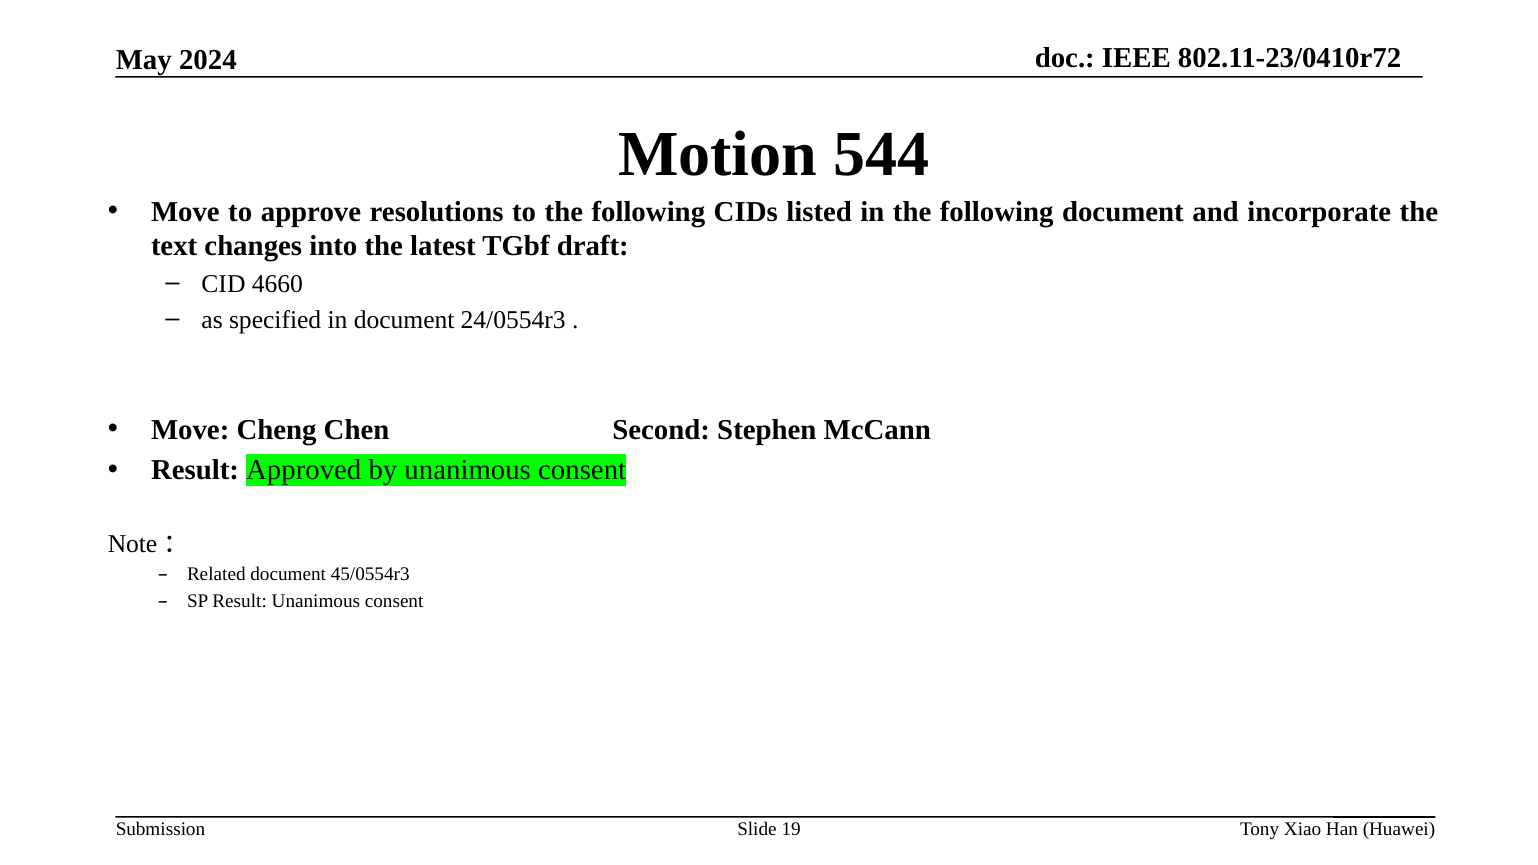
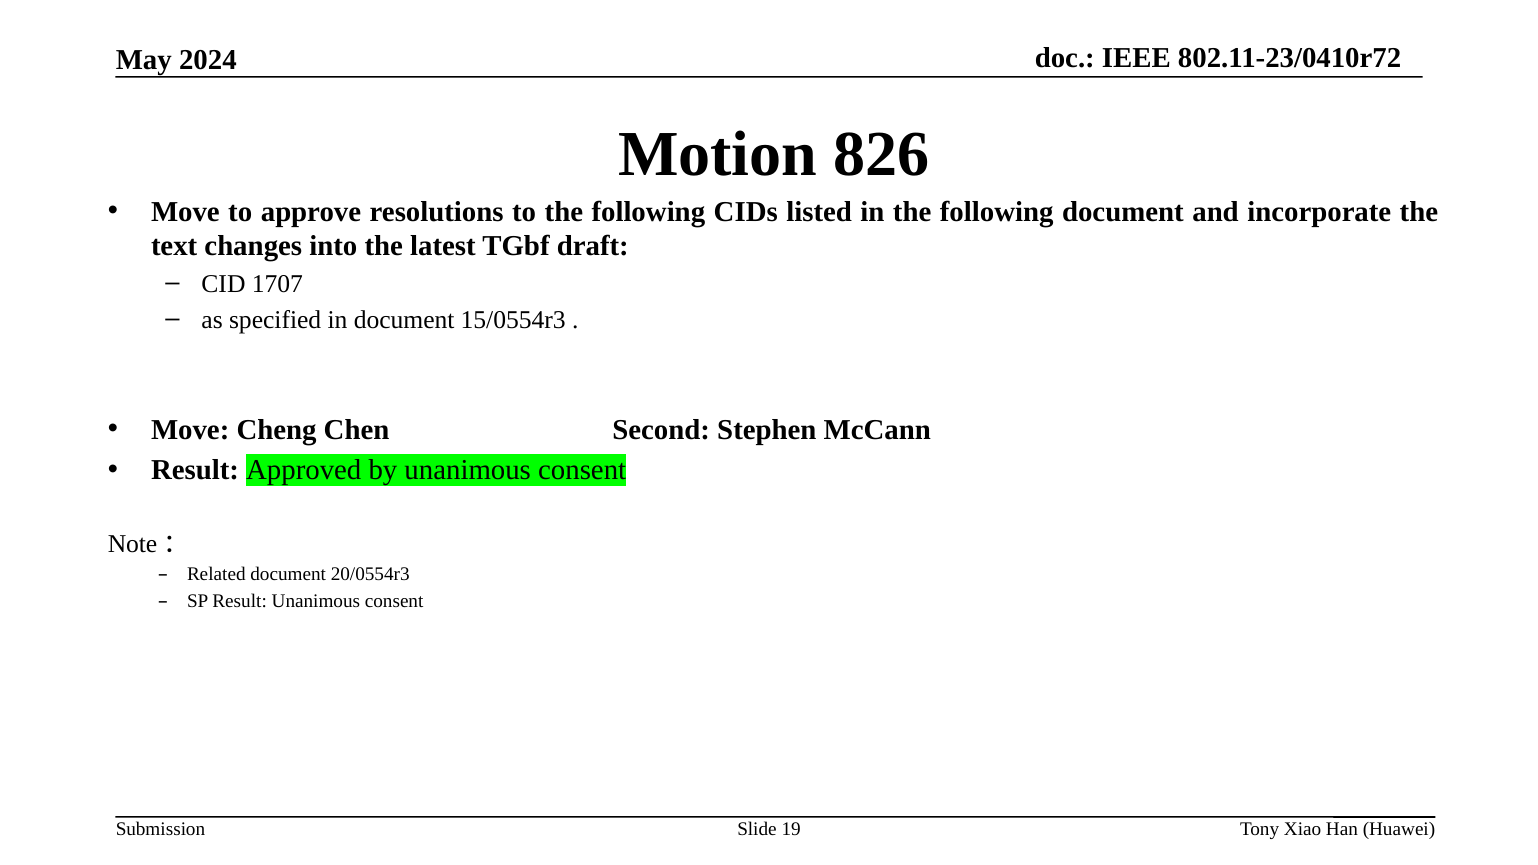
544: 544 -> 826 (881, 154)
4660: 4660 -> 1707 (277, 284)
24/0554r3: 24/0554r3 -> 15/0554r3 (513, 320)
45/0554r3: 45/0554r3 -> 20/0554r3 (370, 574)
